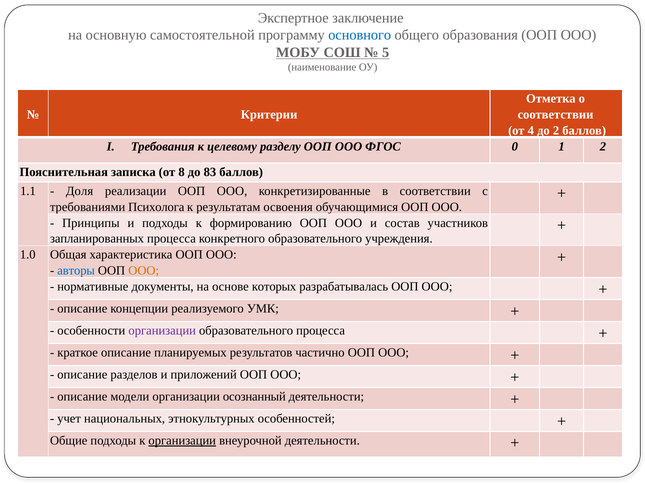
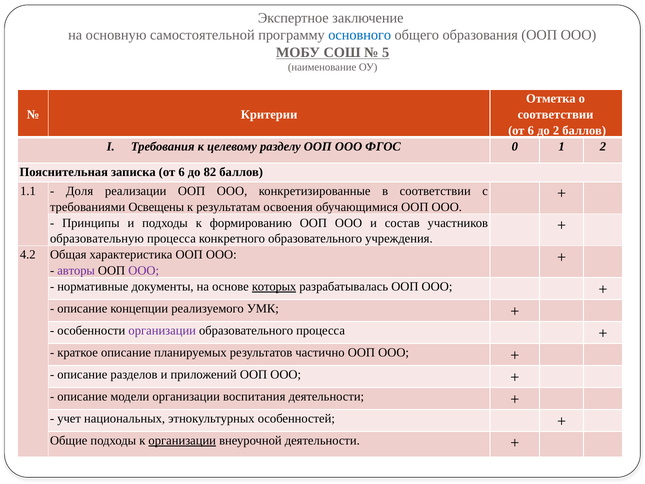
4: 4 -> 6 (531, 130)
записка от 8: 8 -> 6 (182, 172)
83: 83 -> 82 (210, 172)
Психолога: Психолога -> Освещены (156, 207)
запланированных: запланированных -> образовательную (97, 239)
1.0: 1.0 -> 4.2 (28, 255)
авторы colour: blue -> purple (76, 271)
ООО colour: orange -> purple (144, 271)
которых underline: none -> present (274, 287)
осознанный: осознанный -> воспитания (254, 396)
